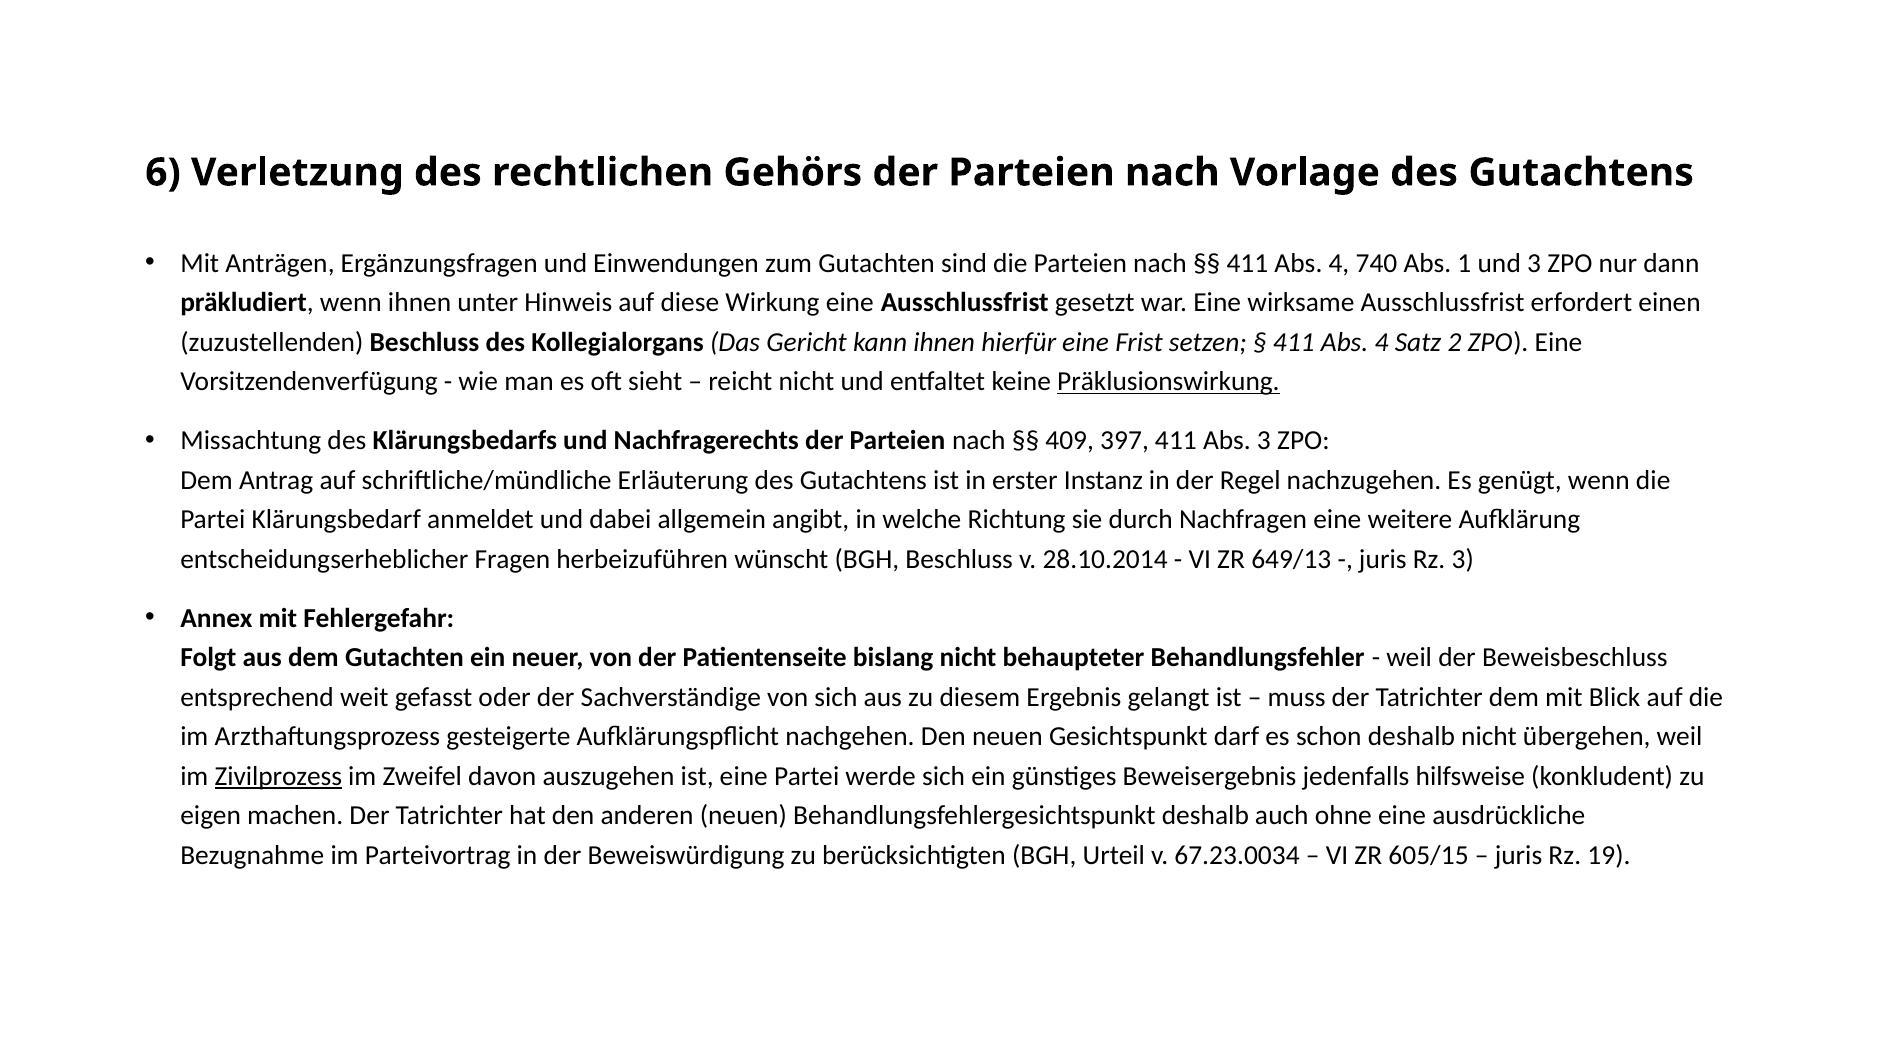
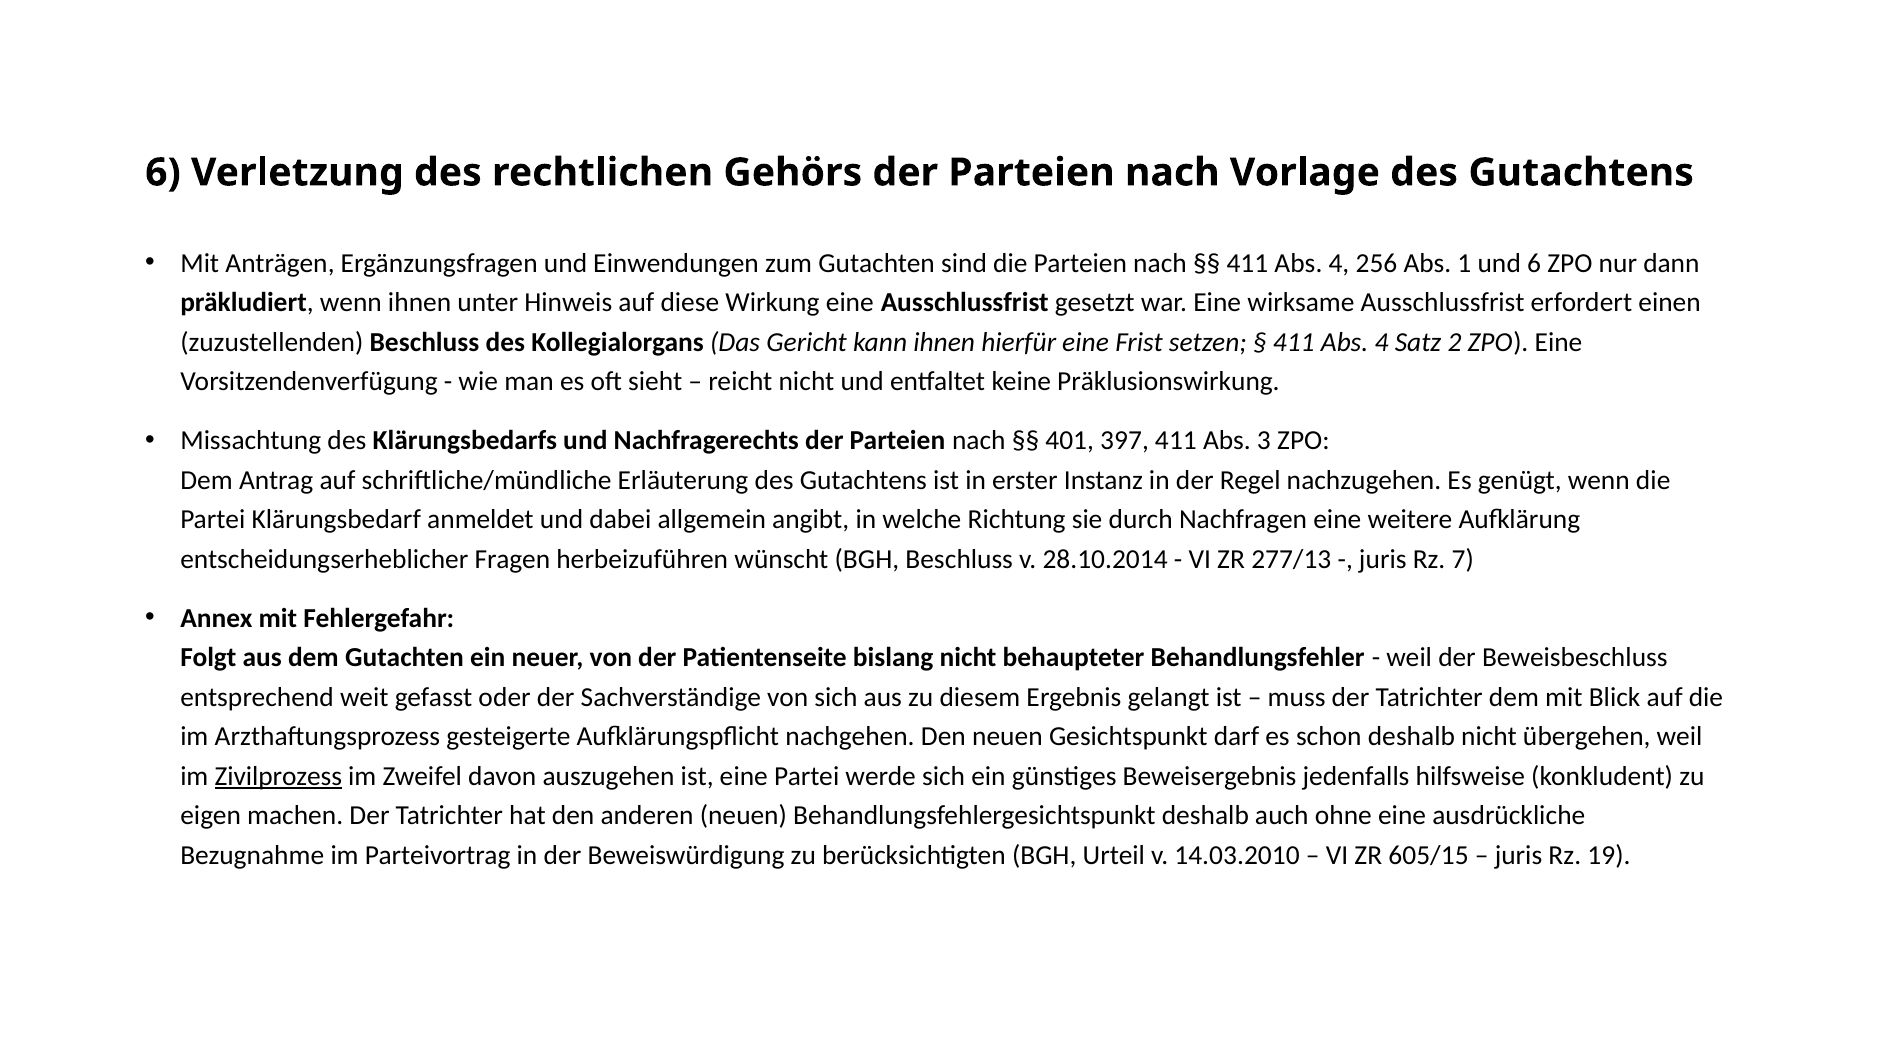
740: 740 -> 256 (1376, 263)
und 3: 3 -> 6 (1534, 263)
Präklusionswirkung underline: present -> none (1168, 382)
409: 409 -> 401 (1070, 441)
649/13: 649/13 -> 277/13 (1291, 559)
Rz 3: 3 -> 7 (1463, 559)
67.23.0034: 67.23.0034 -> 14.03.2010 (1237, 855)
